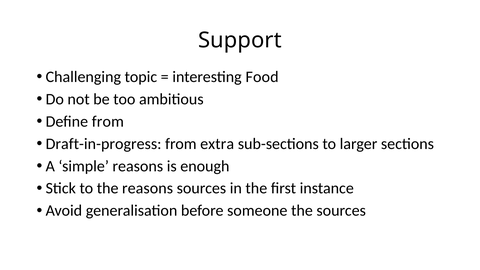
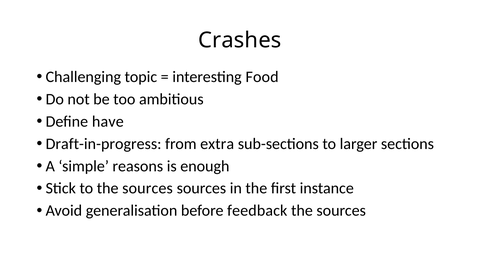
Support: Support -> Crashes (240, 40)
Define from: from -> have (108, 121)
to the reasons: reasons -> sources (148, 188)
someone: someone -> feedback (257, 211)
